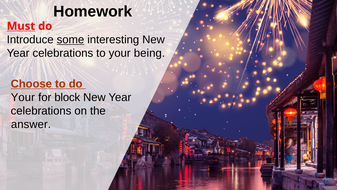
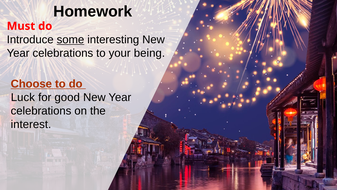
Must underline: present -> none (21, 26)
Your: Your -> Luck (23, 97)
block: block -> good (67, 97)
answer: answer -> interest (31, 124)
